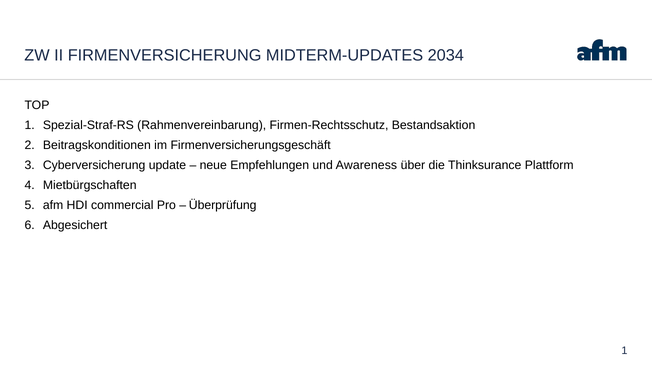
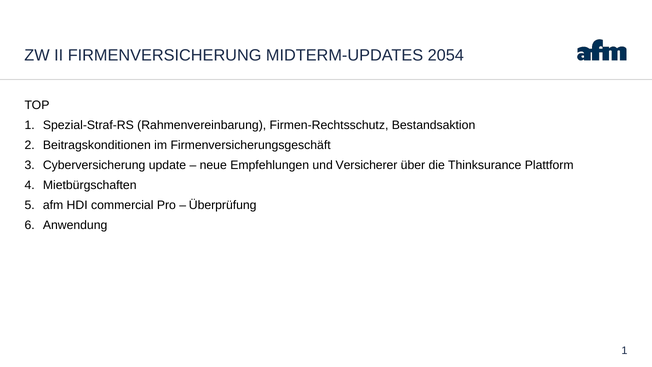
2034: 2034 -> 2054 (446, 55)
Awareness: Awareness -> Versicherer (366, 165)
Abgesichert: Abgesichert -> Anwendung (75, 225)
